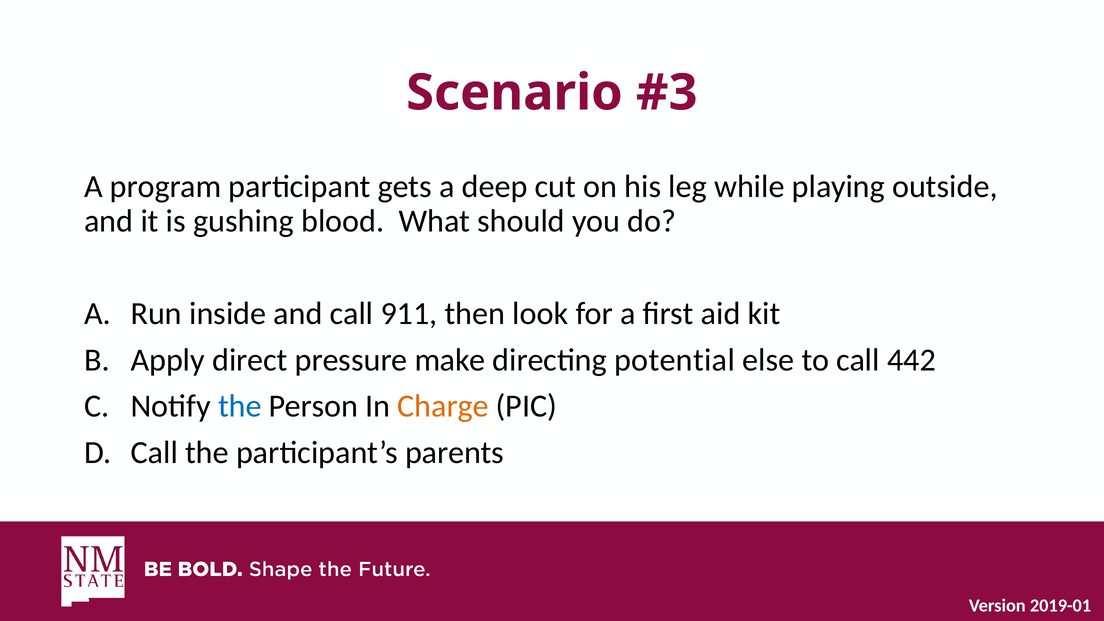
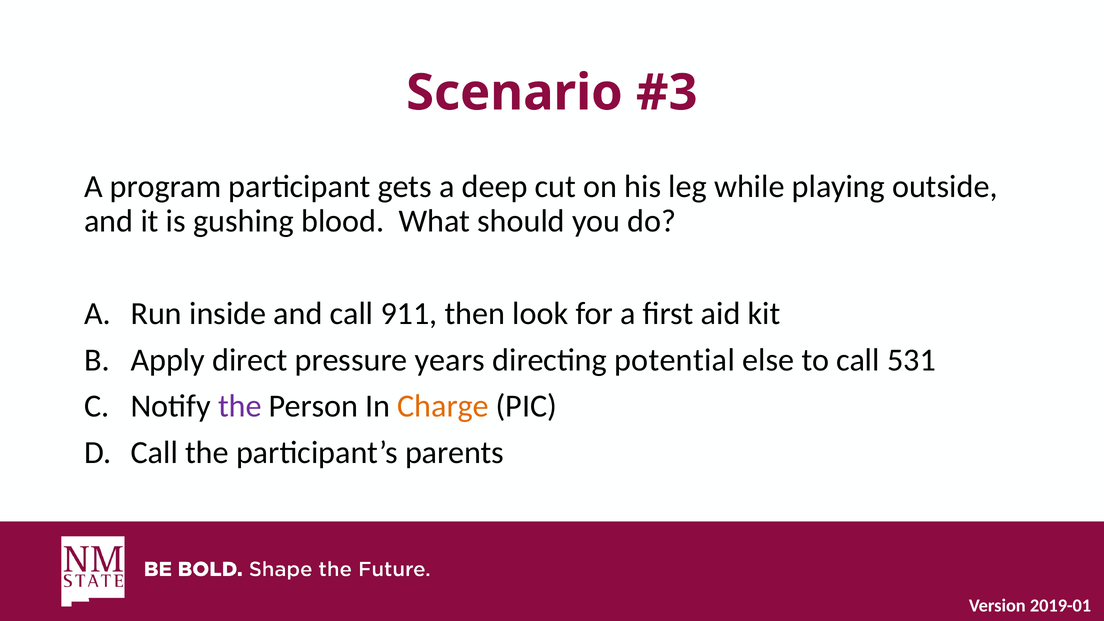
make: make -> years (450, 360)
442: 442 -> 531 (911, 360)
the colour: blue -> purple (240, 406)
